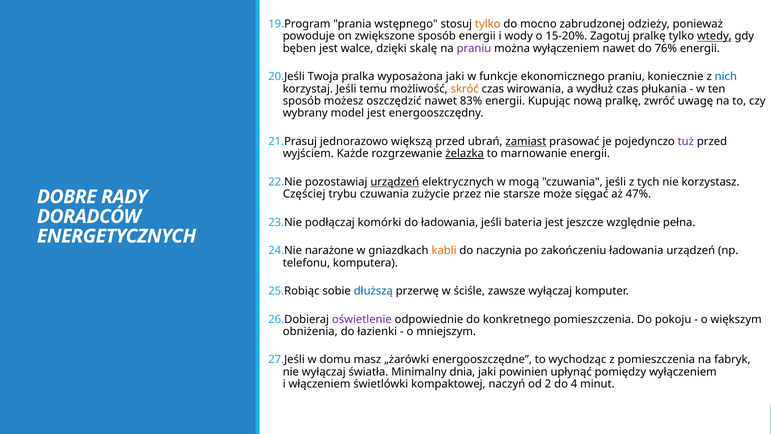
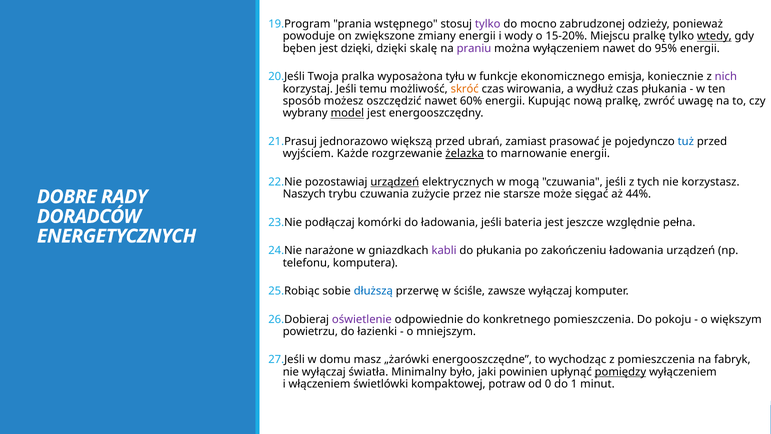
tylko colour: orange -> purple (488, 24)
zwiększone sposób: sposób -> zmiany (437, 36)
Zagotuj: Zagotuj -> Miejscu (610, 36)
jest walce: walce -> dzięki (357, 48)
76%: 76% -> 95% (666, 48)
wyposażona jaki: jaki -> tyłu (455, 77)
ekonomicznego praniu: praniu -> emisja (626, 77)
nich colour: blue -> purple (726, 77)
83%: 83% -> 60% (471, 101)
model underline: none -> present (347, 113)
zamiast underline: present -> none (526, 141)
tuż colour: purple -> blue (686, 141)
Częściej: Częściej -> Naszych (304, 194)
47%: 47% -> 44% (638, 194)
kabli colour: orange -> purple (444, 250)
do naczynia: naczynia -> płukania (499, 250)
obniżenia: obniżenia -> powietrzu (310, 331)
dnia: dnia -> było (462, 372)
pomiędzy underline: none -> present (620, 372)
naczyń: naczyń -> potraw (507, 384)
2: 2 -> 0 (548, 384)
4: 4 -> 1 (574, 384)
